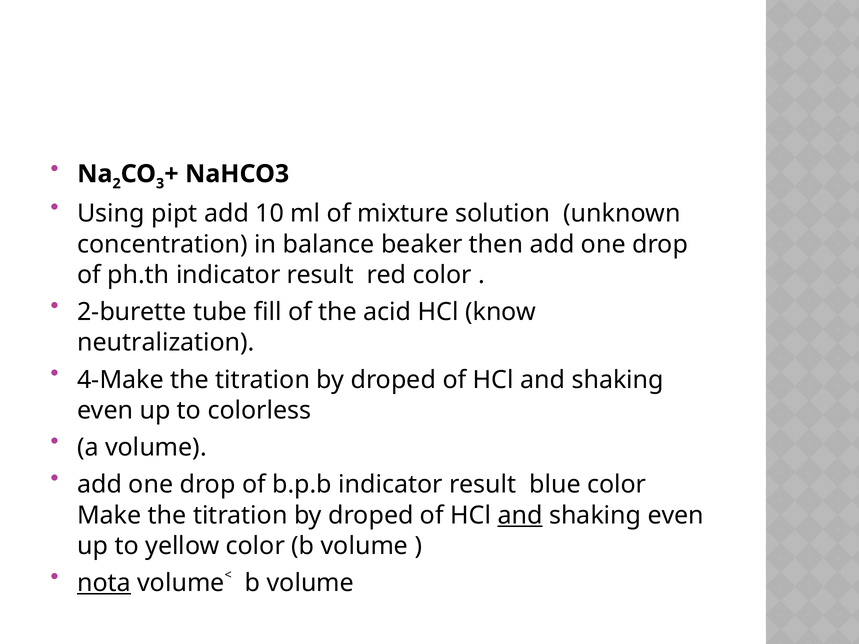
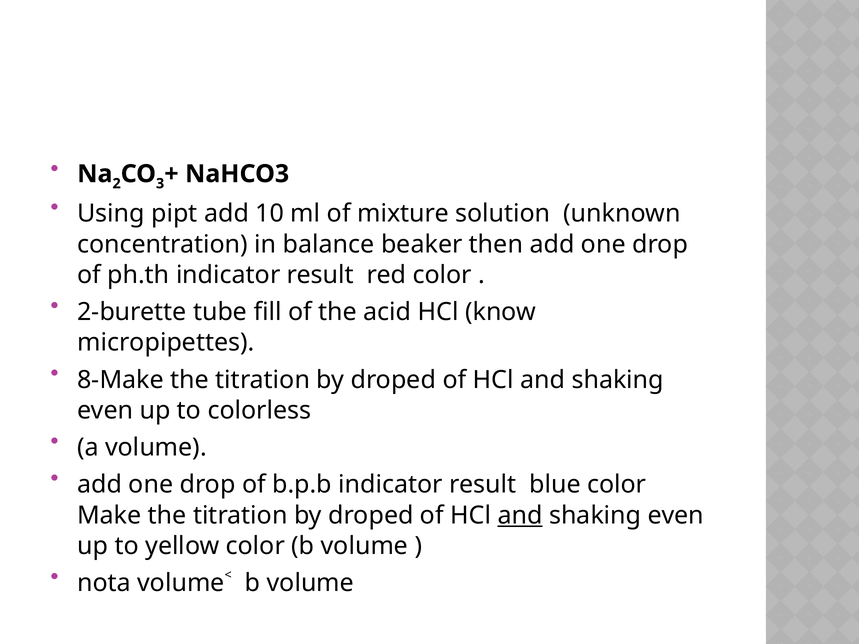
neutralization: neutralization -> micropipettes (166, 343)
4-Make: 4-Make -> 8-Make (120, 380)
nota underline: present -> none (104, 583)
